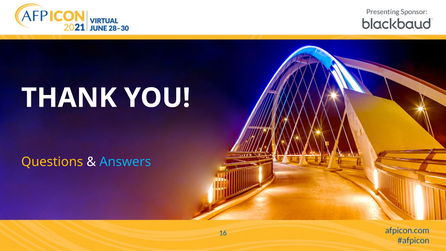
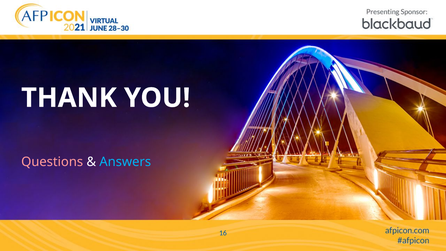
Questions colour: yellow -> pink (52, 162)
